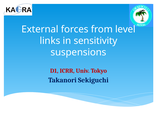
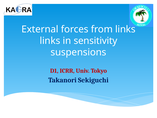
from level: level -> links (125, 29)
